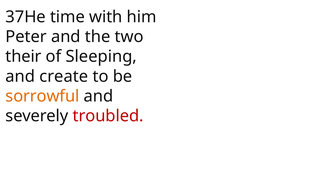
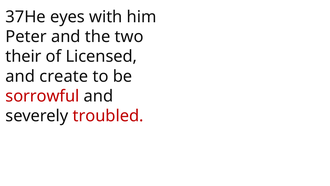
time: time -> eyes (67, 17)
Sleeping: Sleeping -> Licensed (101, 56)
sorrowful colour: orange -> red (42, 96)
